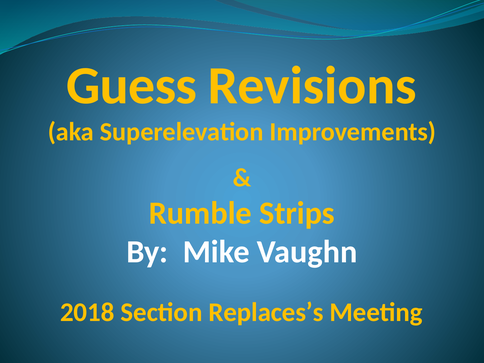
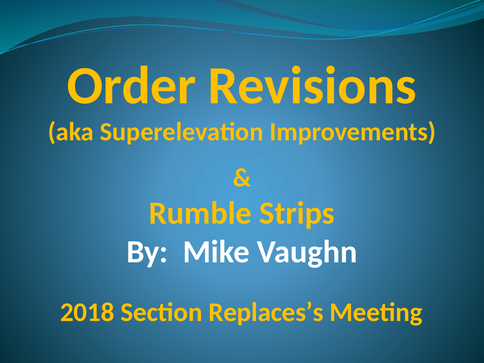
Guess: Guess -> Order (132, 86)
